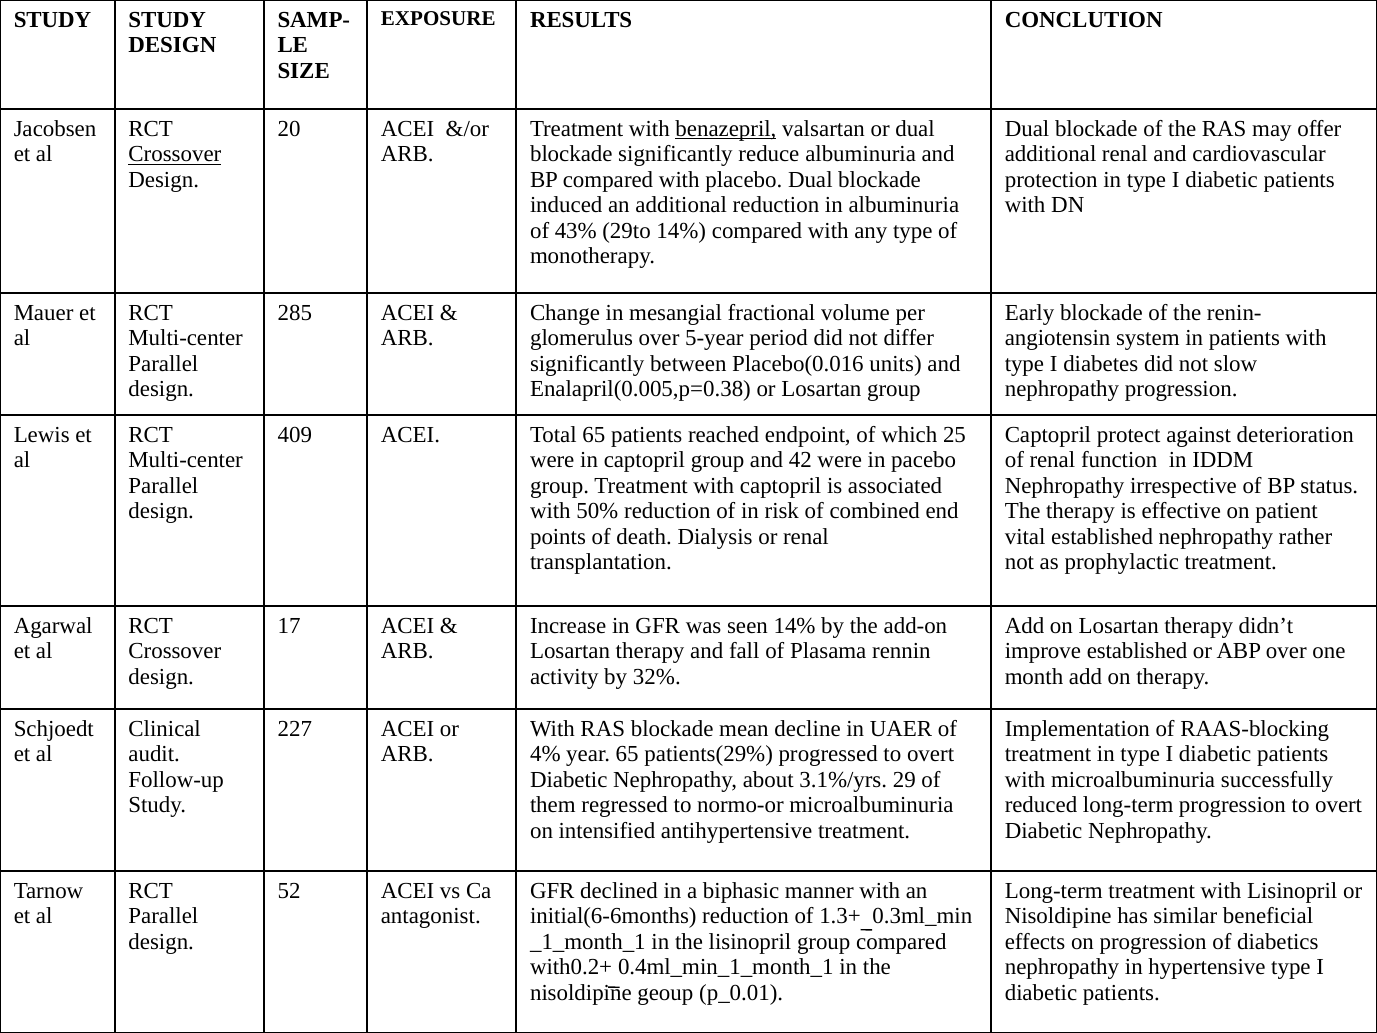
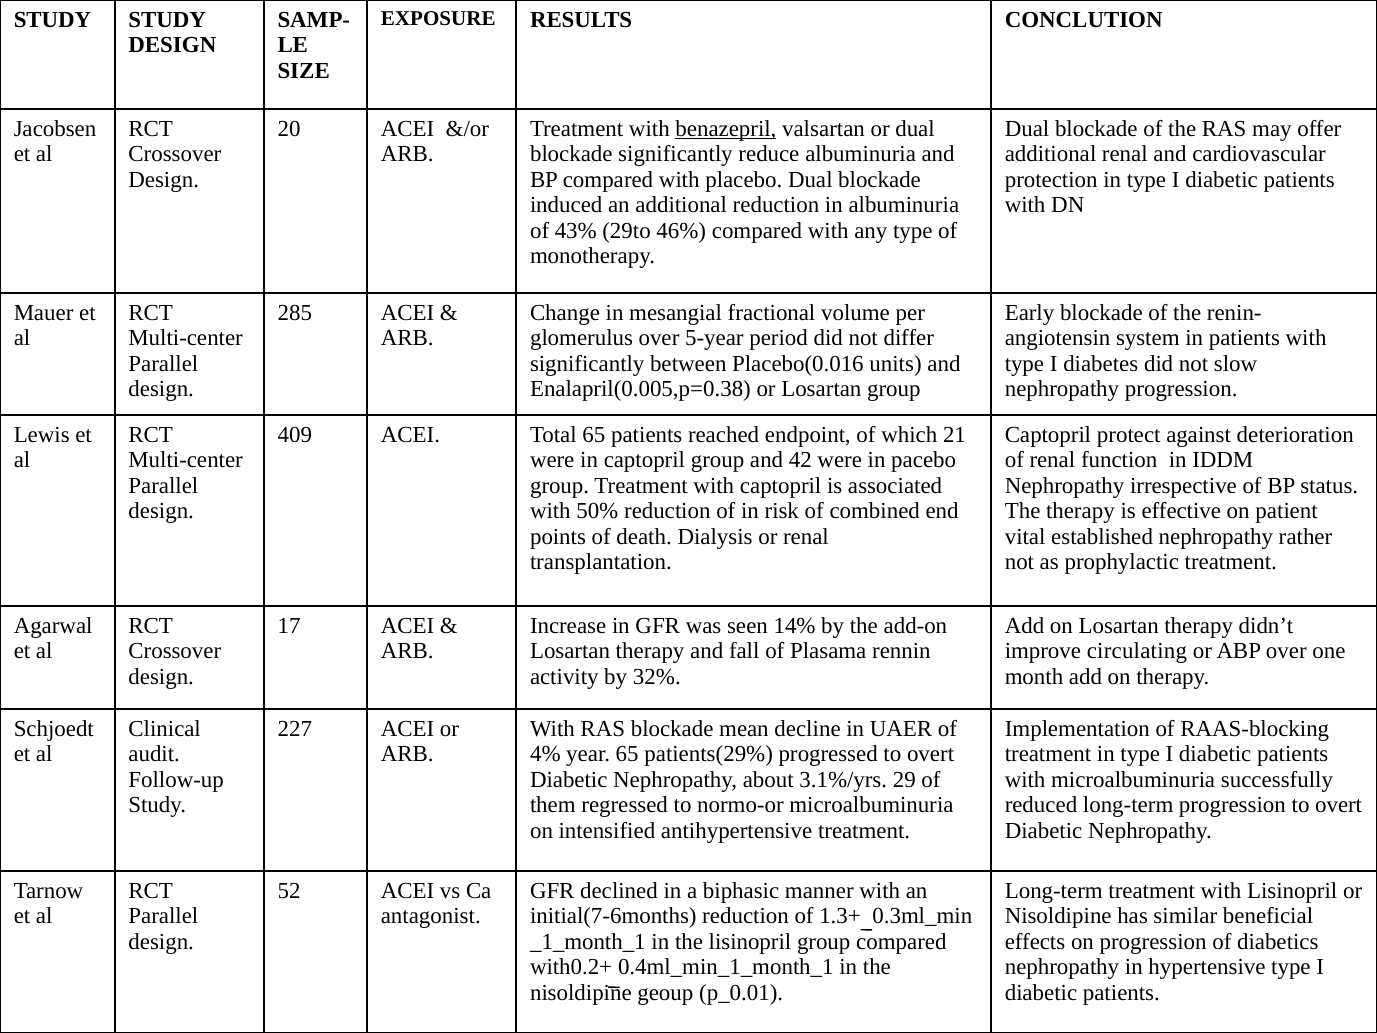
Crossover underline: present -> none (175, 154)
29to 14%: 14% -> 46% (681, 231)
25: 25 -> 21 (954, 434)
improve established: established -> circulating (1137, 651)
initial(6-6months: initial(6-6months -> initial(7-6months (613, 916)
